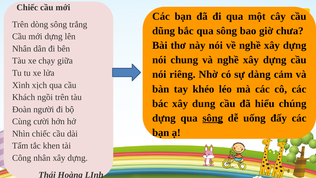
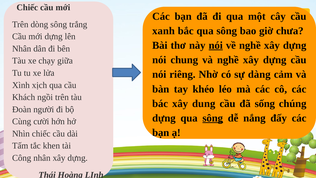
dũng: dũng -> xanh (163, 31)
nói underline: none -> present (216, 45)
hiểu: hiểu -> sống (265, 103)
uống: uống -> nắng (254, 118)
